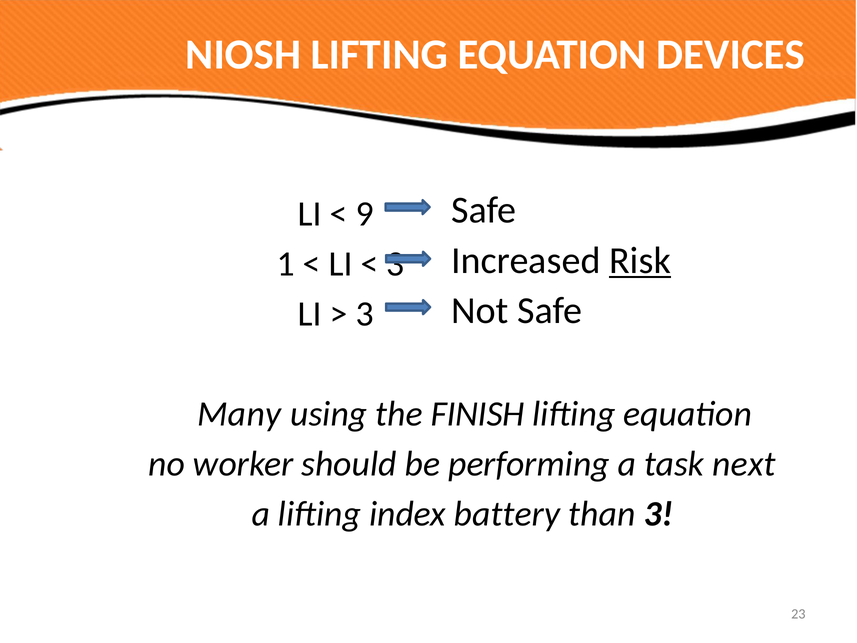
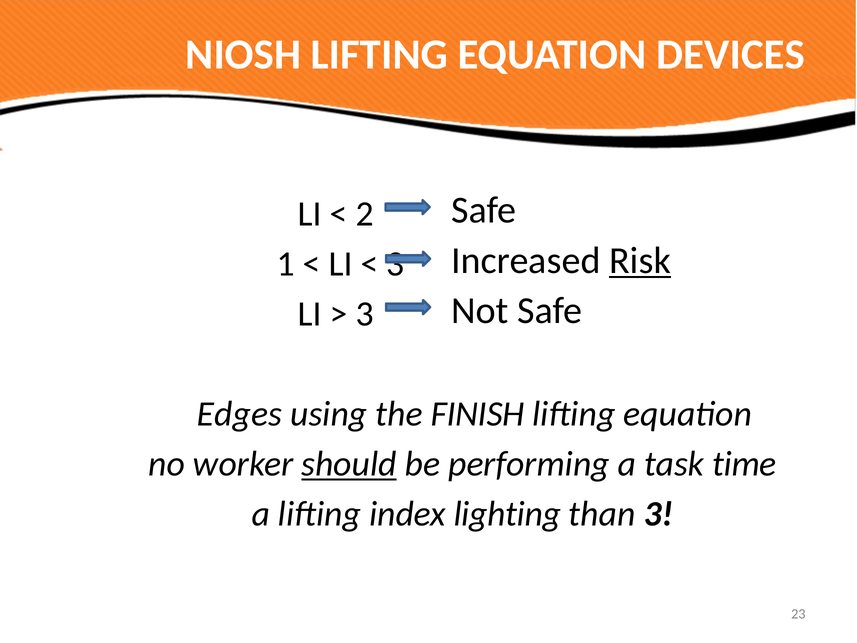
9: 9 -> 2 (365, 214)
Many: Many -> Edges (239, 414)
should underline: none -> present (349, 464)
next: next -> time (744, 464)
battery: battery -> lighting (507, 514)
